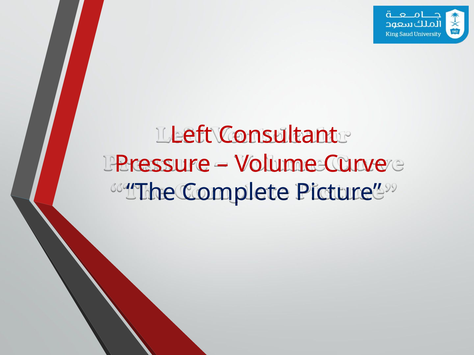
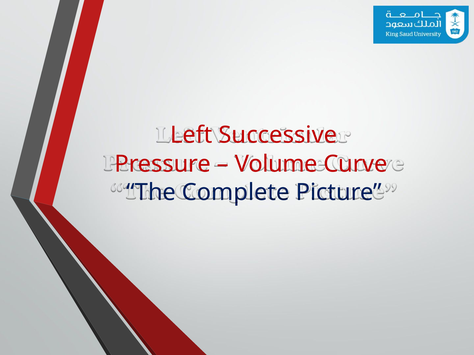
Consultant: Consultant -> Successive (278, 135)
